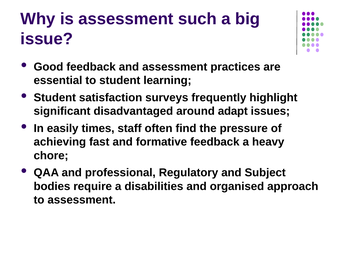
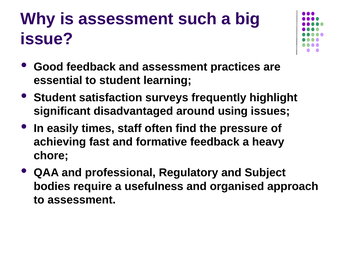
adapt: adapt -> using (233, 111)
disabilities: disabilities -> usefulness (154, 186)
